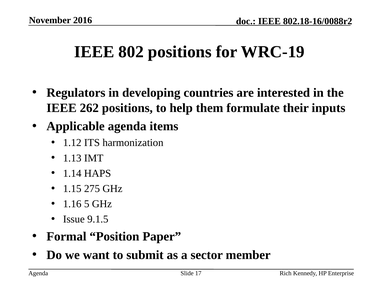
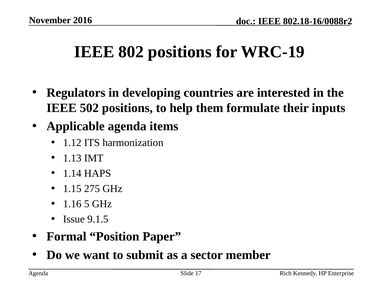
262: 262 -> 502 (89, 108)
